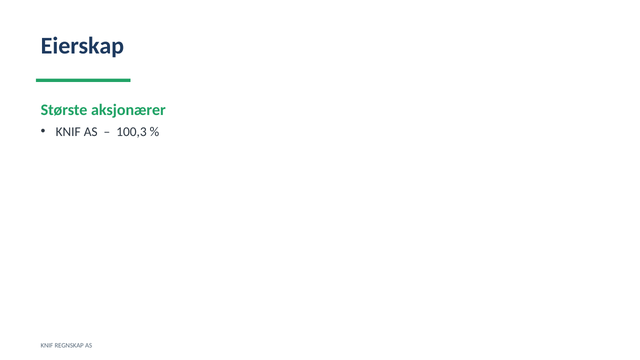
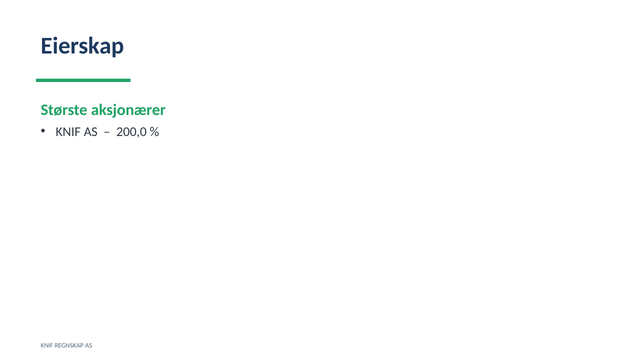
100,3: 100,3 -> 200,0 (131, 132)
